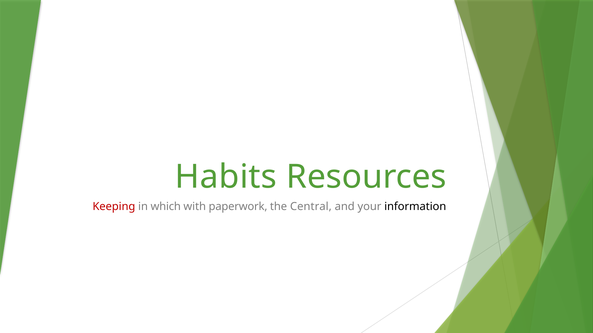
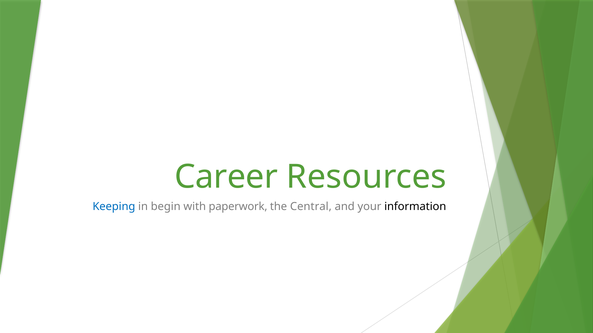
Habits: Habits -> Career (226, 177)
Keeping colour: red -> blue (114, 207)
which: which -> begin (166, 207)
